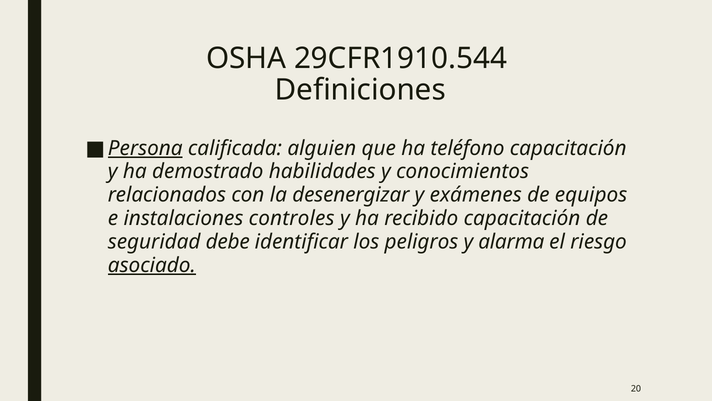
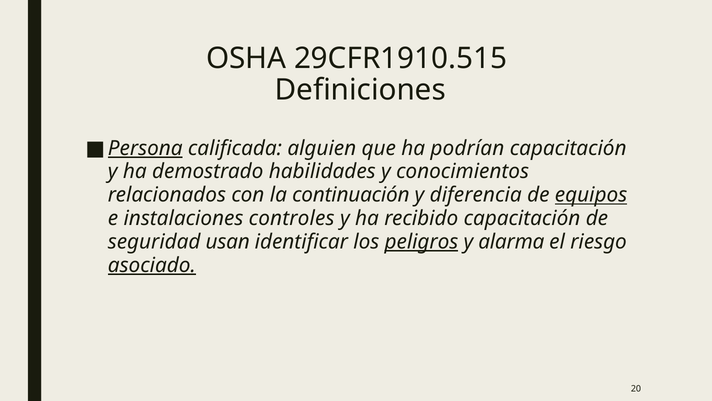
29CFR1910.544: 29CFR1910.544 -> 29CFR1910.515 (401, 58)
teléfono: teléfono -> podrían (467, 148)
desenergizar: desenergizar -> continuación (351, 195)
exámenes: exámenes -> diferencia (476, 195)
equipos underline: none -> present (591, 195)
debe: debe -> usan (228, 242)
peligros underline: none -> present (421, 242)
